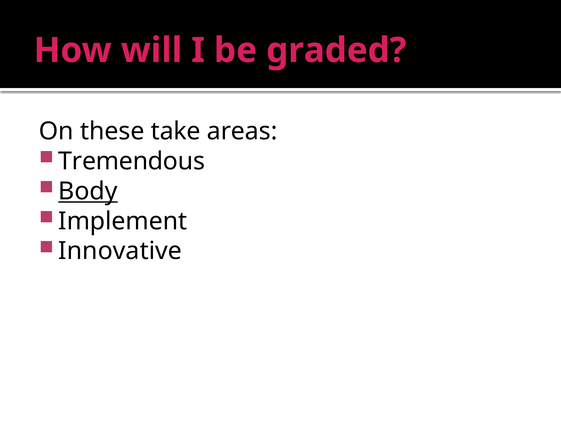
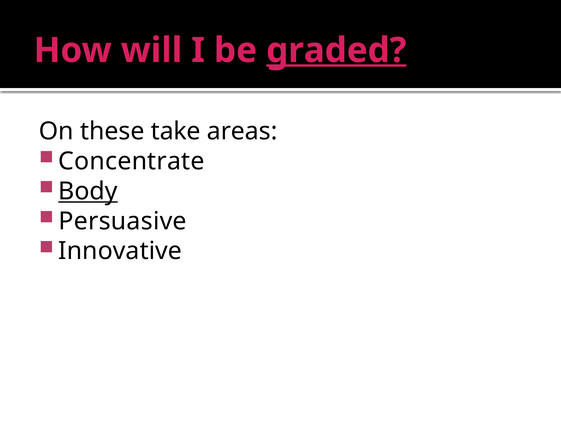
graded underline: none -> present (336, 50)
Tremendous: Tremendous -> Concentrate (131, 161)
Implement: Implement -> Persuasive (123, 221)
